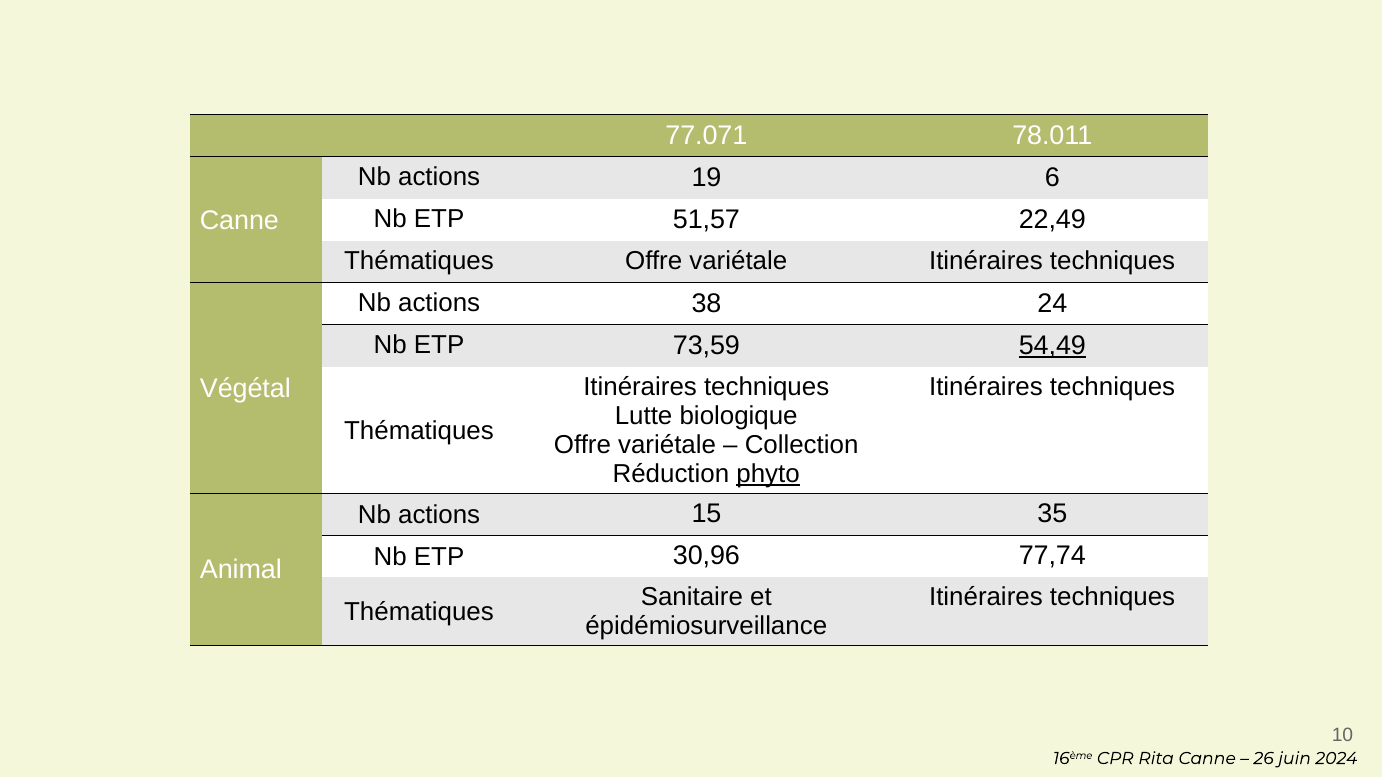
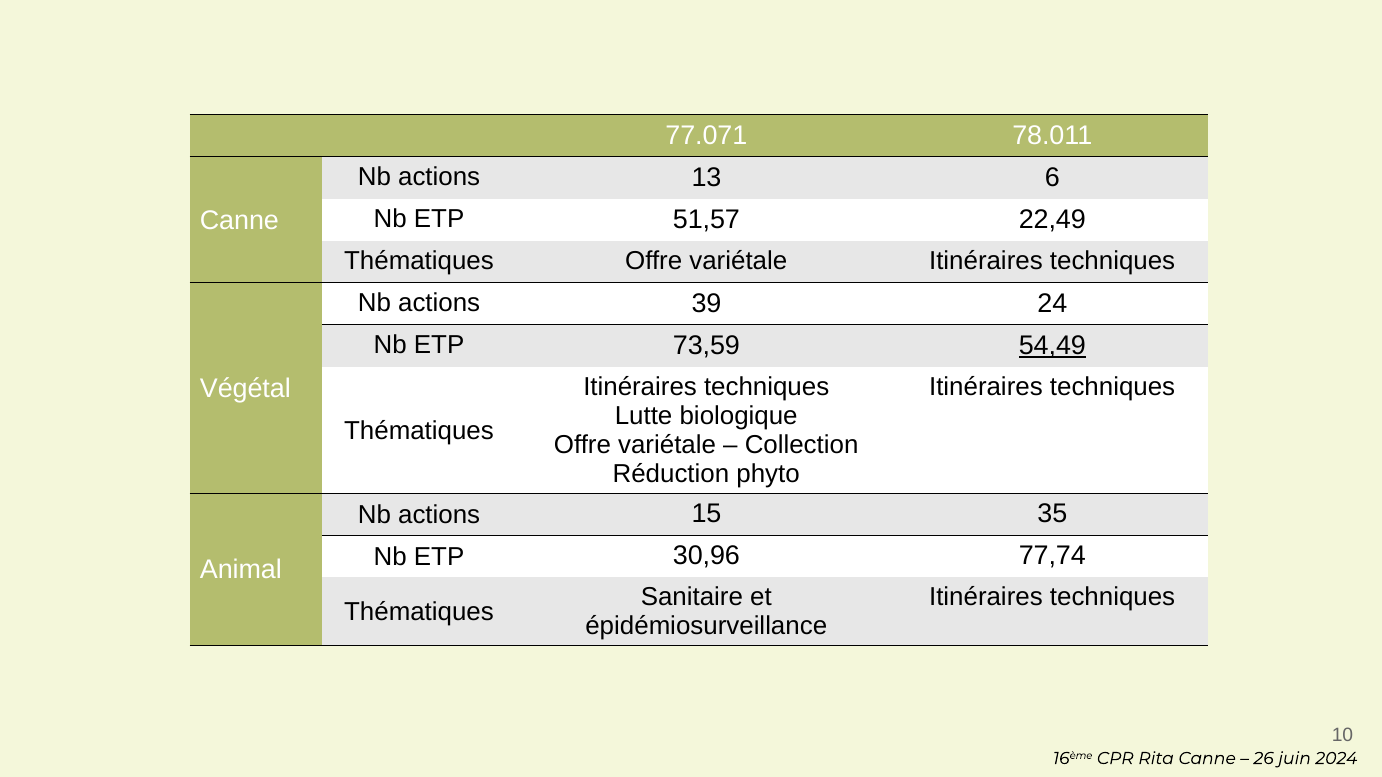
19: 19 -> 13 (706, 177)
38: 38 -> 39 (706, 303)
phyto underline: present -> none (768, 474)
